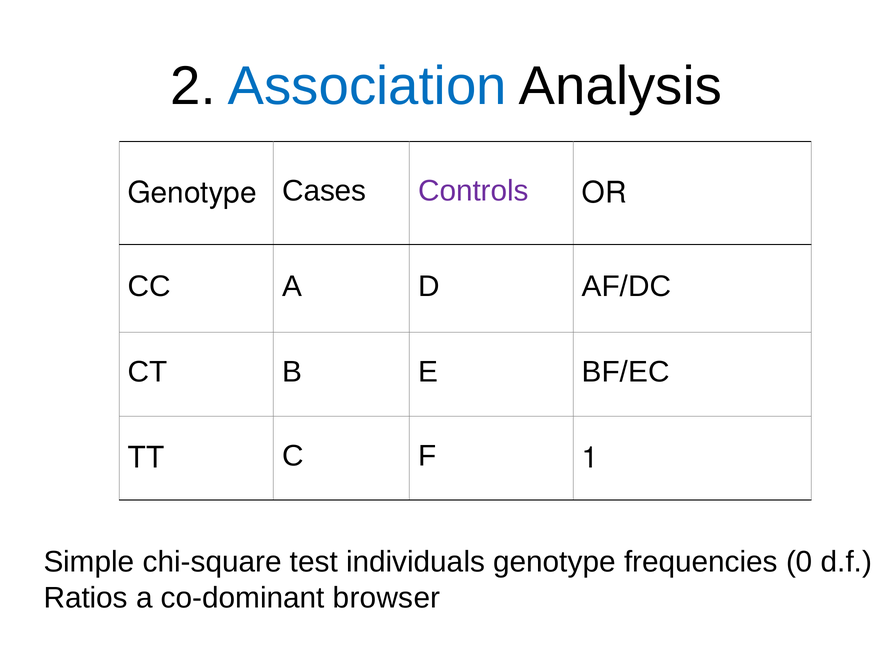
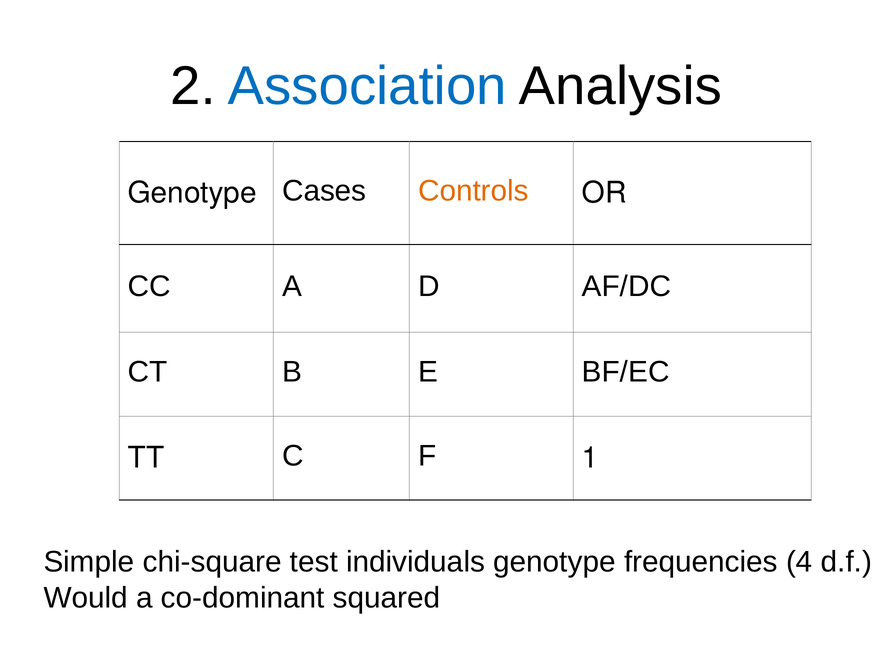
Controls colour: purple -> orange (473, 191)
0: 0 -> 4 (799, 562)
Ratios: Ratios -> Would (86, 598)
browser: browser -> squared (387, 598)
